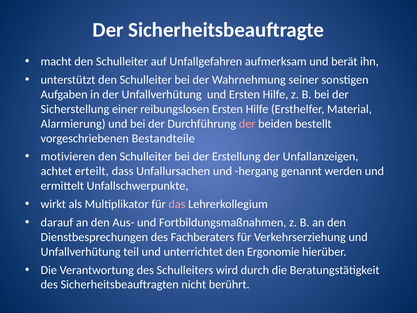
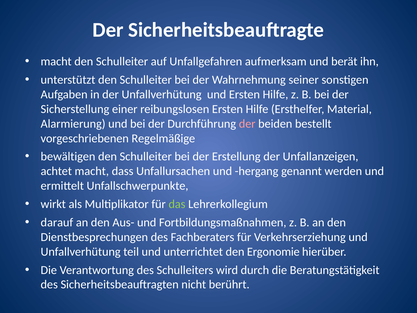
Bestandteile: Bestandteile -> Regelmäßige (163, 138)
motivieren: motivieren -> bewältigen (68, 157)
achtet erteilt: erteilt -> macht (92, 171)
das colour: pink -> light green (177, 204)
